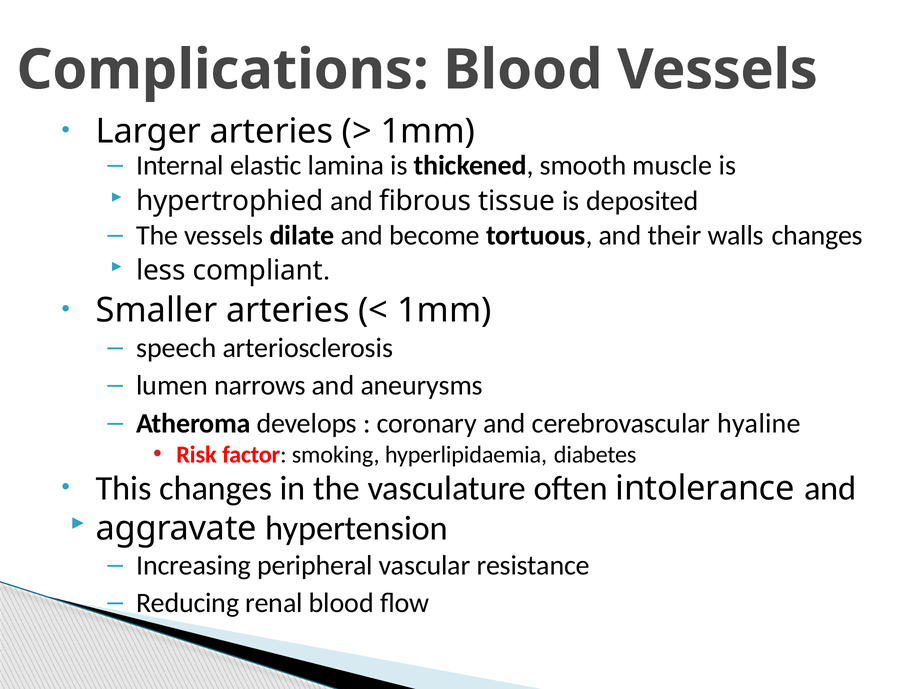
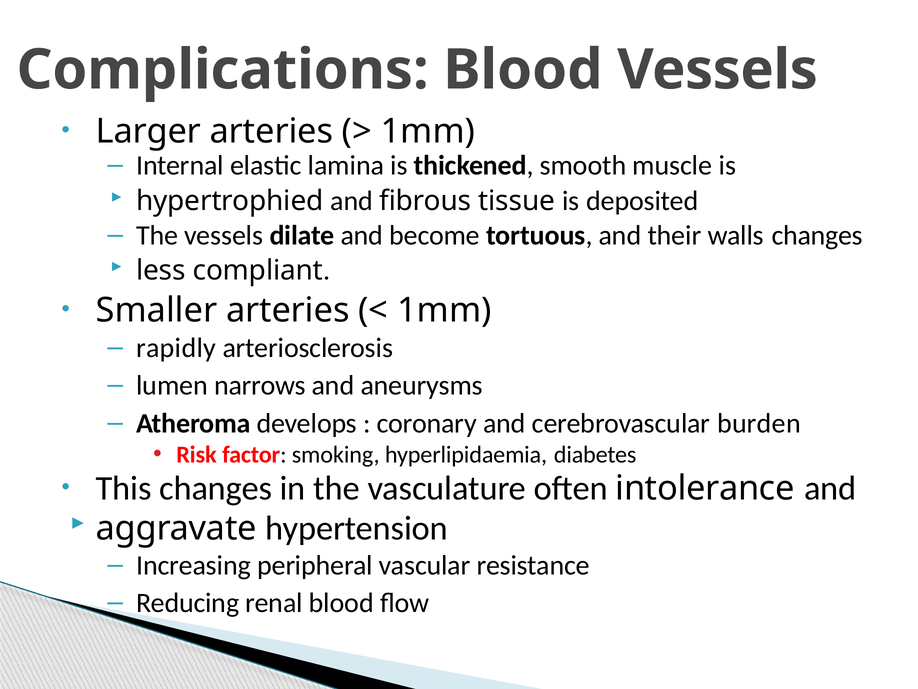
speech: speech -> rapidly (176, 348)
hyaline: hyaline -> burden (759, 423)
